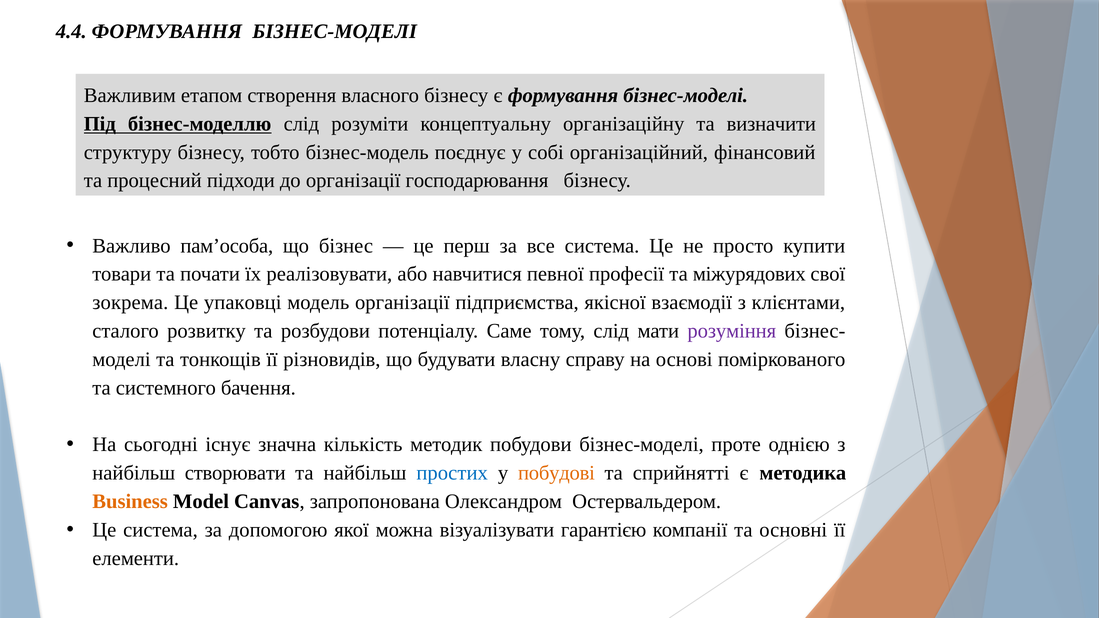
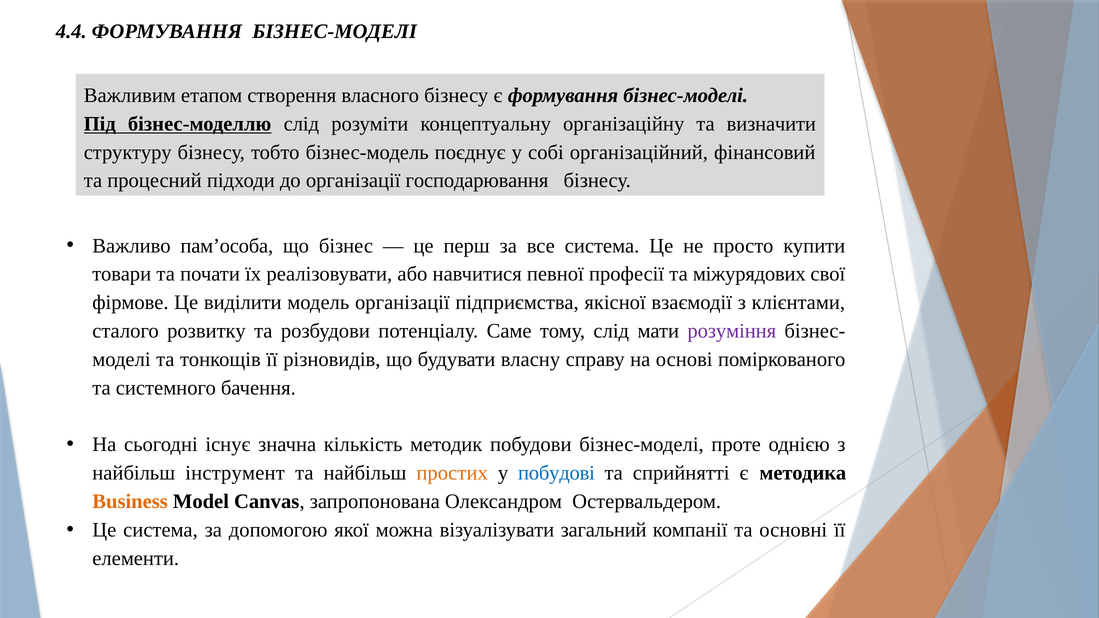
зокрема: зокрема -> фірмове (130, 303)
упаковці: упаковці -> виділити (243, 303)
створювати: створювати -> інструмент (235, 473)
простих colour: blue -> orange (452, 473)
побудові colour: orange -> blue (556, 473)
гарантією: гарантією -> загальний (604, 530)
